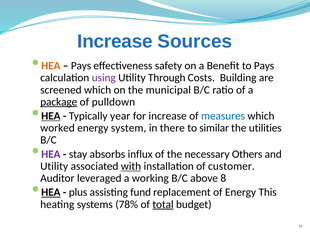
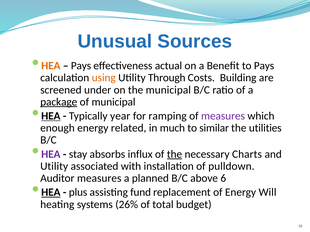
Increase: Increase -> Unusual (115, 41)
safety: safety -> actual (168, 66)
using colour: purple -> orange (104, 78)
screened which: which -> under (98, 90)
of pulldown: pulldown -> municipal (114, 102)
for increase: increase -> ramping (168, 116)
measures colour: blue -> purple (223, 116)
worked: worked -> enough (57, 128)
system: system -> related (129, 128)
there: there -> much (172, 128)
the underline: none -> present (174, 154)
Others: Others -> Charts (247, 154)
with underline: present -> none (131, 167)
customer: customer -> pulldown (231, 167)
Auditor leveraged: leveraged -> measures (99, 179)
working: working -> planned (150, 179)
8: 8 -> 6 (223, 179)
This: This -> Will (268, 193)
78%: 78% -> 26% (127, 205)
total underline: present -> none (163, 205)
